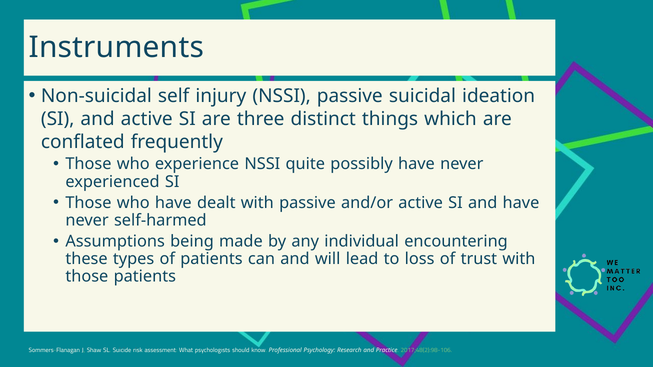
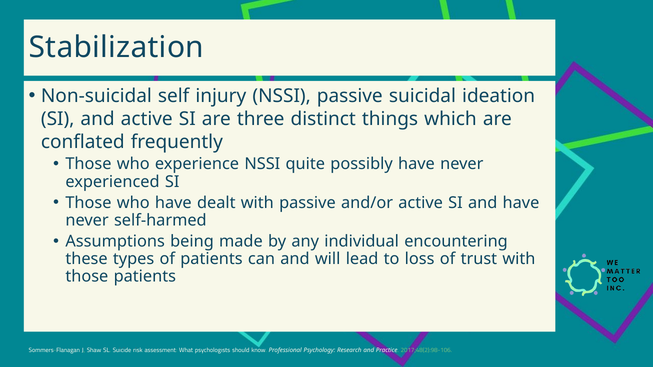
Instruments: Instruments -> Stabilization (116, 47)
